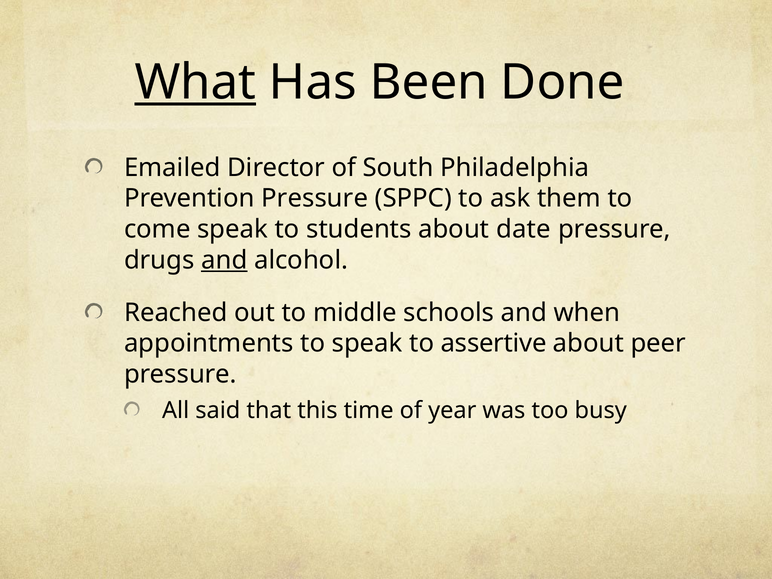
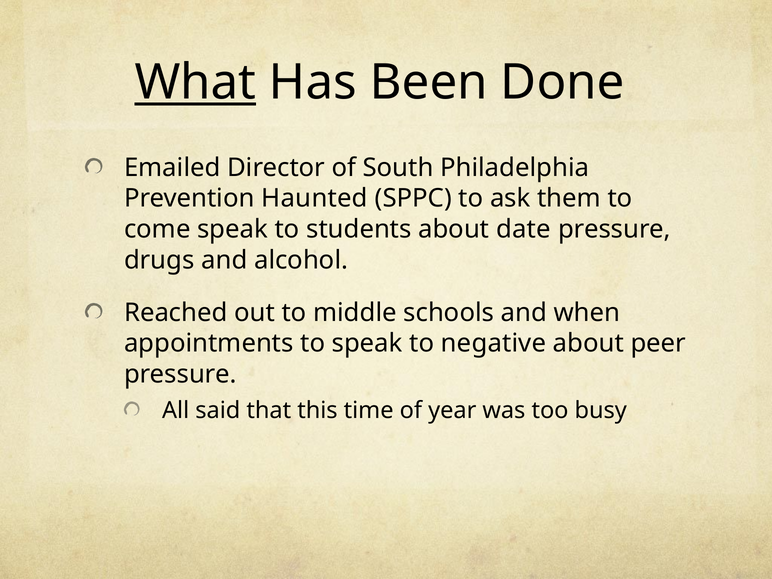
Prevention Pressure: Pressure -> Haunted (315, 198)
and underline: present -> none (224, 260)
assertive: assertive -> negative (493, 343)
